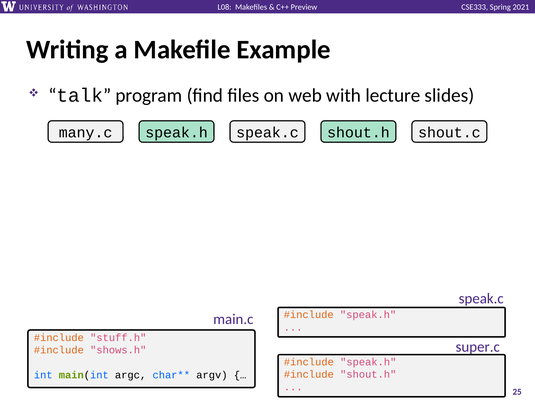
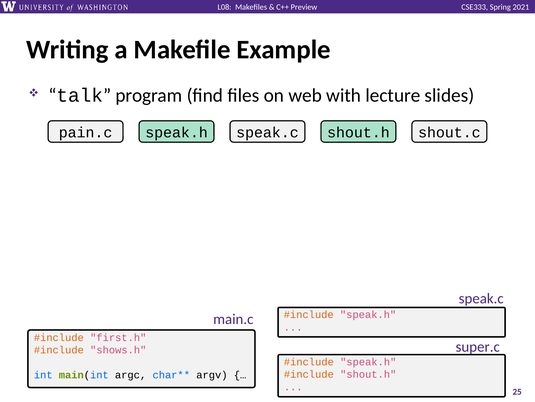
many.c: many.c -> pain.c (86, 132)
stuff.h: stuff.h -> first.h (118, 337)
